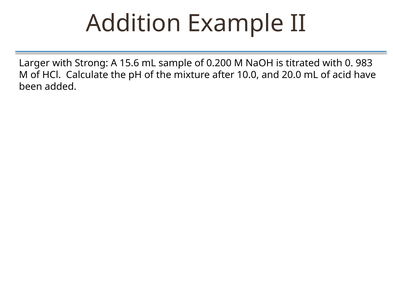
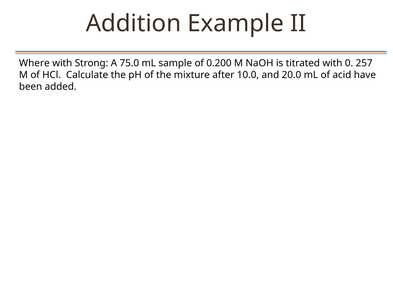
Larger: Larger -> Where (34, 63)
15.6: 15.6 -> 75.0 (129, 63)
983: 983 -> 257 (364, 63)
